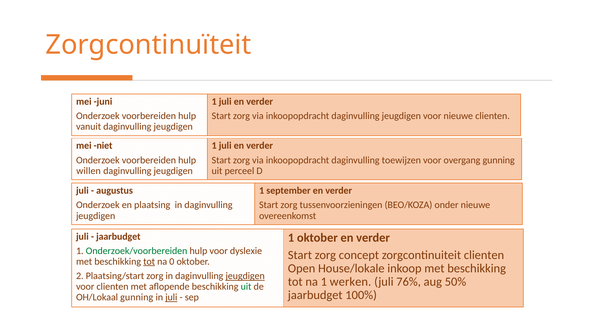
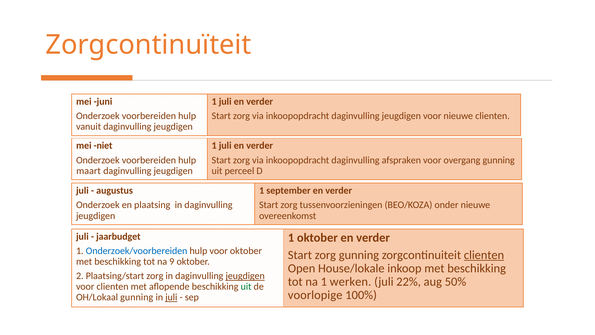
toewijzen: toewijzen -> afspraken (401, 160)
willen: willen -> maart (89, 171)
Onderzoek/voorbereiden colour: green -> blue (137, 251)
voor dyslexie: dyslexie -> oktober (246, 251)
zorg concept: concept -> gunning (359, 255)
clienten underline: none -> present (484, 255)
tot underline: present -> none (149, 261)
0: 0 -> 9 (172, 261)
76%: 76% -> 22% (409, 281)
jaarbudget: jaarbudget -> voorlopige (315, 295)
